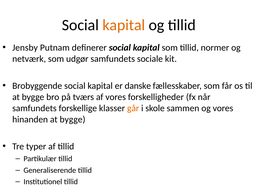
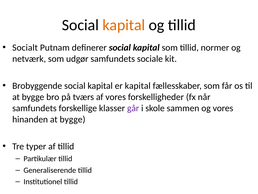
Jensby: Jensby -> Socialt (25, 48)
er danske: danske -> kapital (138, 86)
går colour: orange -> purple (133, 108)
